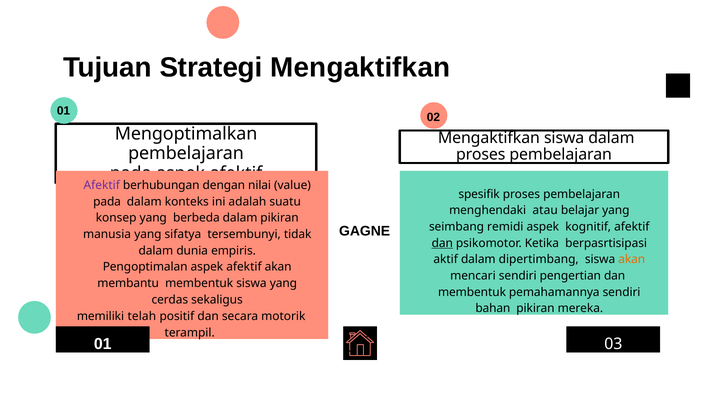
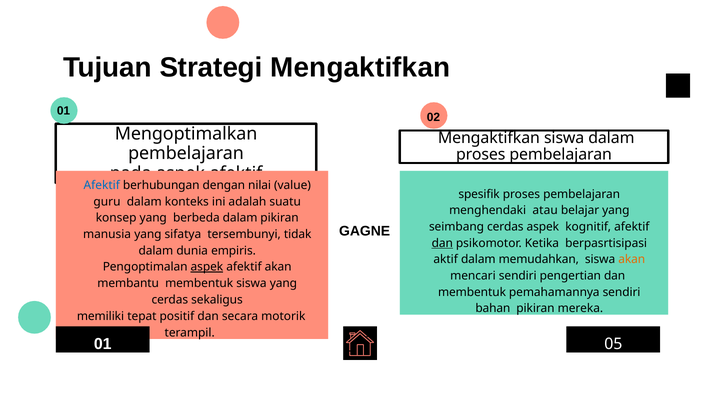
Afektif colour: purple -> blue (102, 185)
pada: pada -> guru (107, 202)
seimbang remidi: remidi -> cerdas (505, 227)
dipertimbang: dipertimbang -> memudahkan (539, 259)
aspek underline: none -> present (207, 267)
telah: telah -> tepat (142, 316)
03: 03 -> 05 (613, 344)
